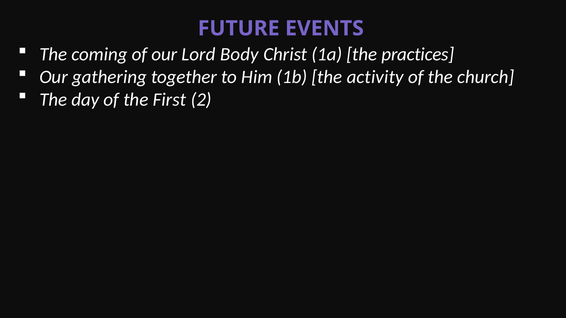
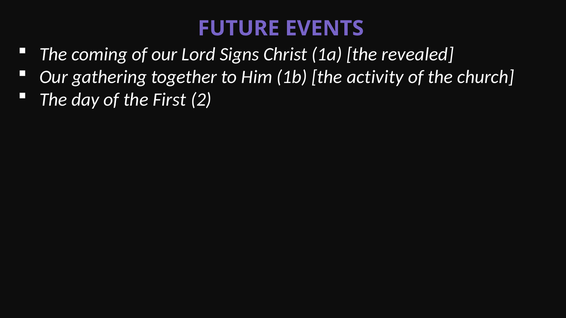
Body: Body -> Signs (239, 54)
practices: practices -> revealed (418, 54)
